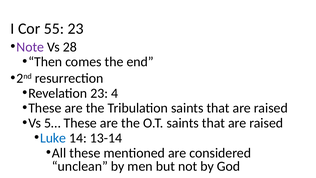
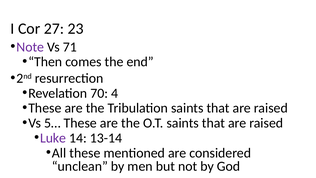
55: 55 -> 27 (54, 29)
28: 28 -> 71 (70, 47)
Revelation 23: 23 -> 70 (99, 93)
Luke colour: blue -> purple (53, 138)
